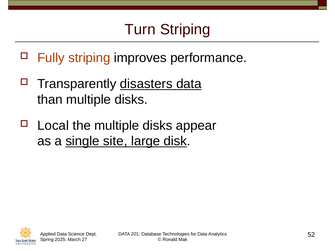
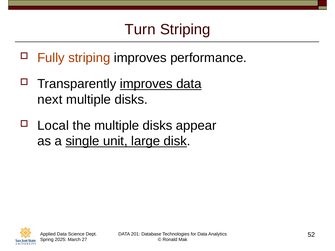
Transparently disasters: disasters -> improves (146, 84)
than: than -> next (50, 100)
site: site -> unit (115, 141)
